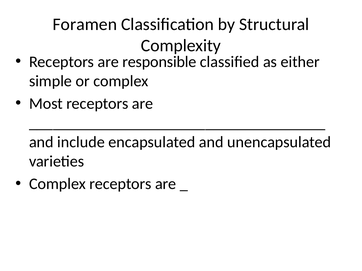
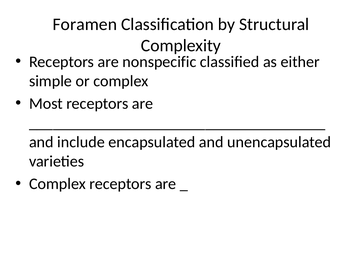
responsible: responsible -> nonspecific (159, 62)
